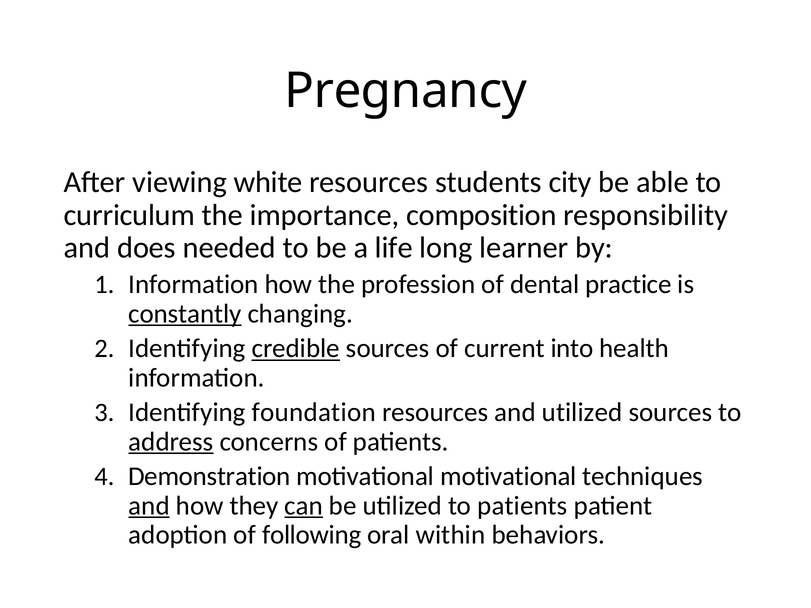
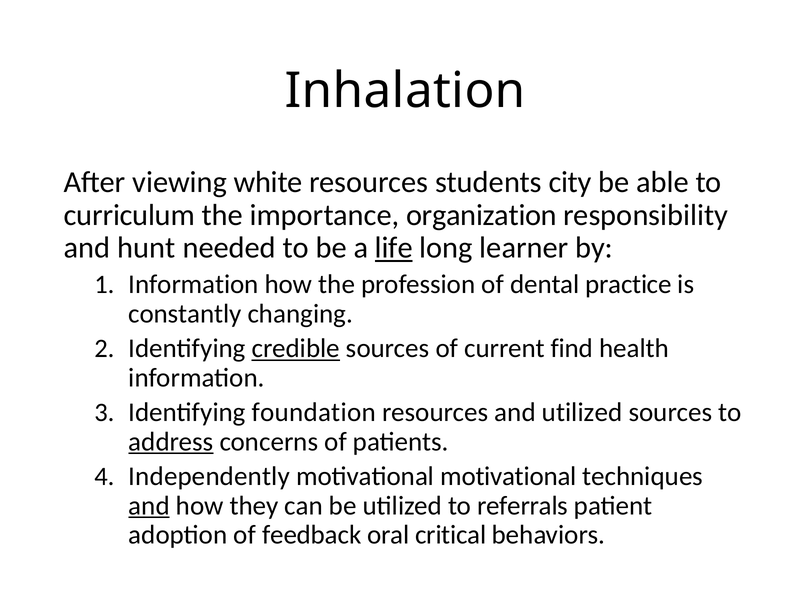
Pregnancy: Pregnancy -> Inhalation (405, 91)
composition: composition -> organization (482, 215)
does: does -> hunt (146, 248)
life underline: none -> present (394, 248)
constantly underline: present -> none (185, 314)
into: into -> find (572, 349)
Demonstration: Demonstration -> Independently (209, 477)
can underline: present -> none (304, 506)
to patients: patients -> referrals (523, 506)
following: following -> feedback (312, 535)
within: within -> critical (451, 535)
